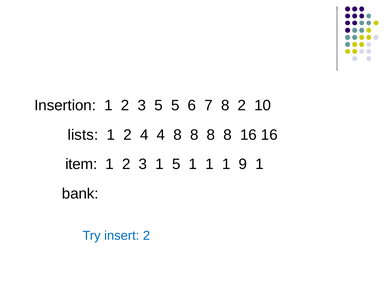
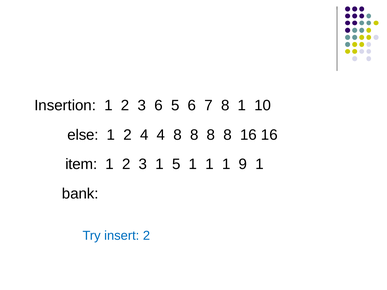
3 5: 5 -> 6 (159, 105)
8 2: 2 -> 1 (242, 105)
lists: lists -> else (83, 135)
